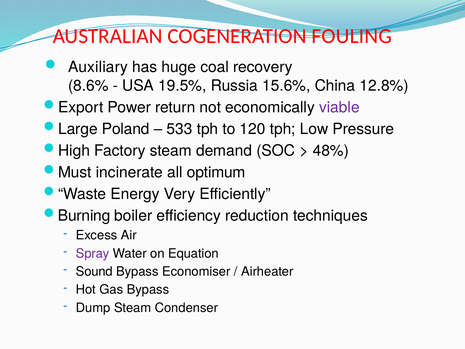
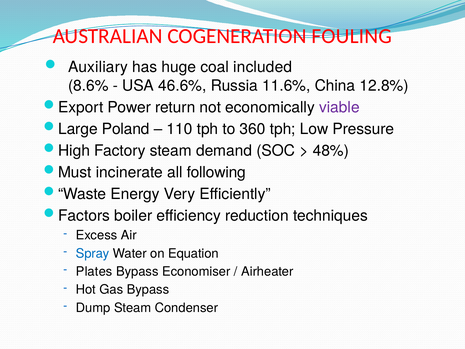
recovery: recovery -> included (263, 67)
19.5%: 19.5% -> 46.6% (182, 86)
15.6%: 15.6% -> 11.6% (286, 86)
533: 533 -> 110 (180, 129)
120: 120 -> 360 (253, 129)
optimum: optimum -> following (216, 172)
Burning: Burning -> Factors (84, 216)
Spray colour: purple -> blue (93, 253)
Sound: Sound -> Plates (94, 271)
